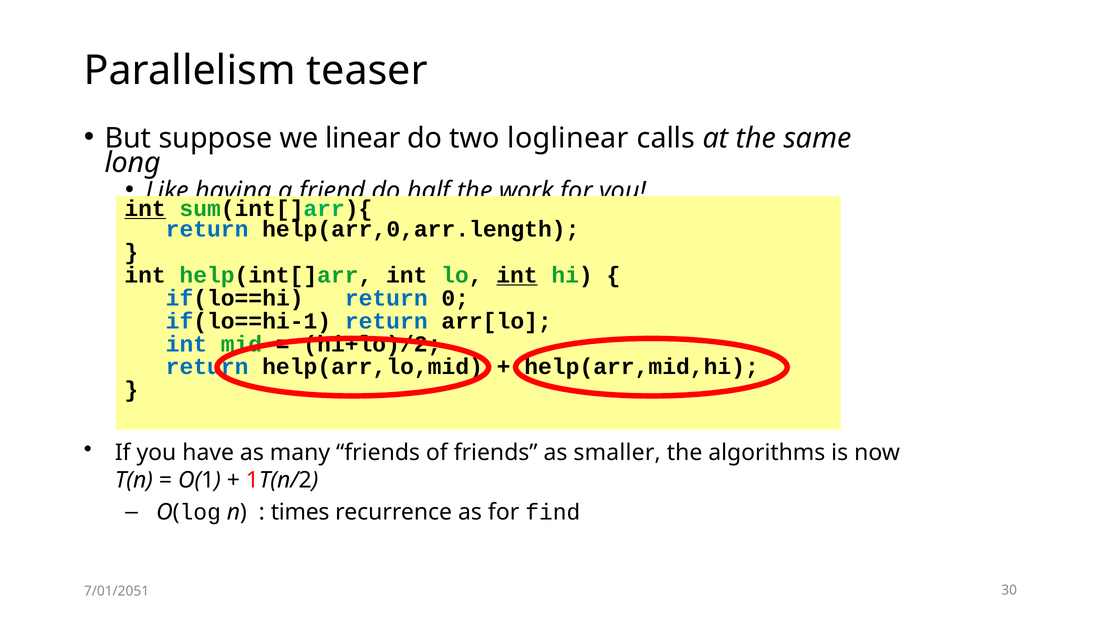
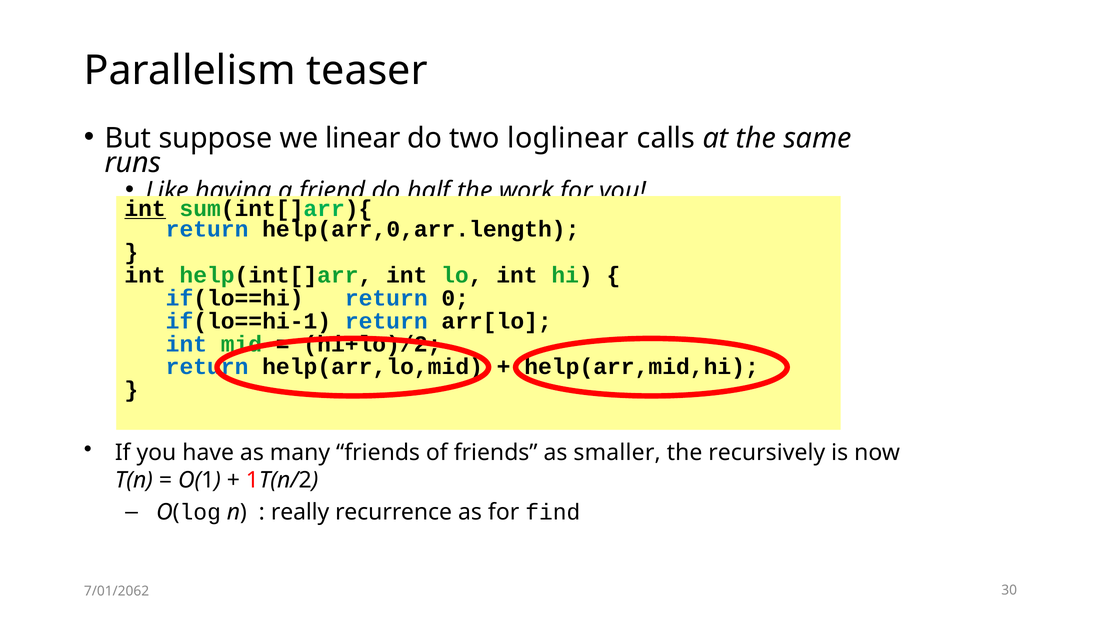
long: long -> runs (133, 163)
int underline: present -> none (517, 275)
algorithms: algorithms -> recursively (767, 453)
times: times -> really (300, 513)
7/01/2051: 7/01/2051 -> 7/01/2062 (117, 591)
